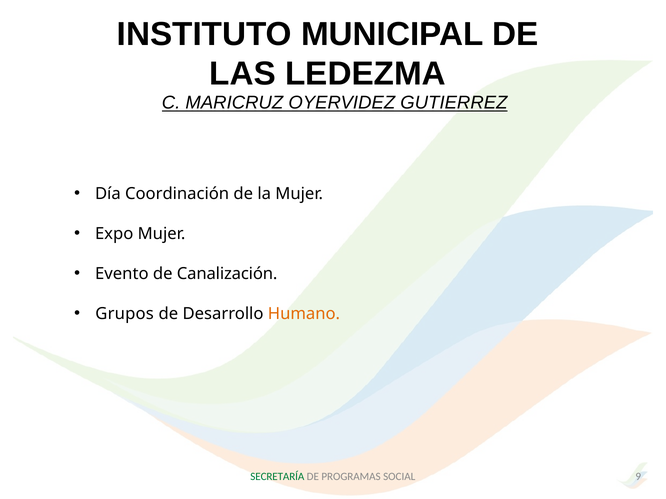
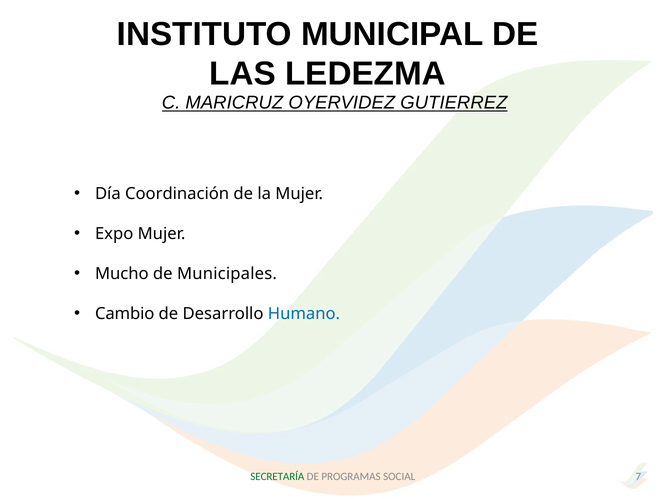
Evento: Evento -> Mucho (122, 274)
Canalización: Canalización -> Municipales (227, 274)
Grupos: Grupos -> Cambio (125, 314)
Humano colour: orange -> blue (304, 314)
9: 9 -> 7 (638, 477)
